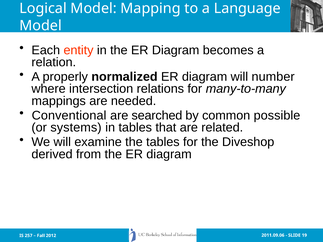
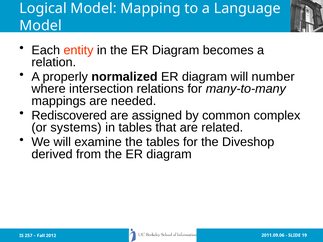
Conventional: Conventional -> Rediscovered (69, 116)
searched: searched -> assigned (157, 116)
possible: possible -> complex (277, 116)
